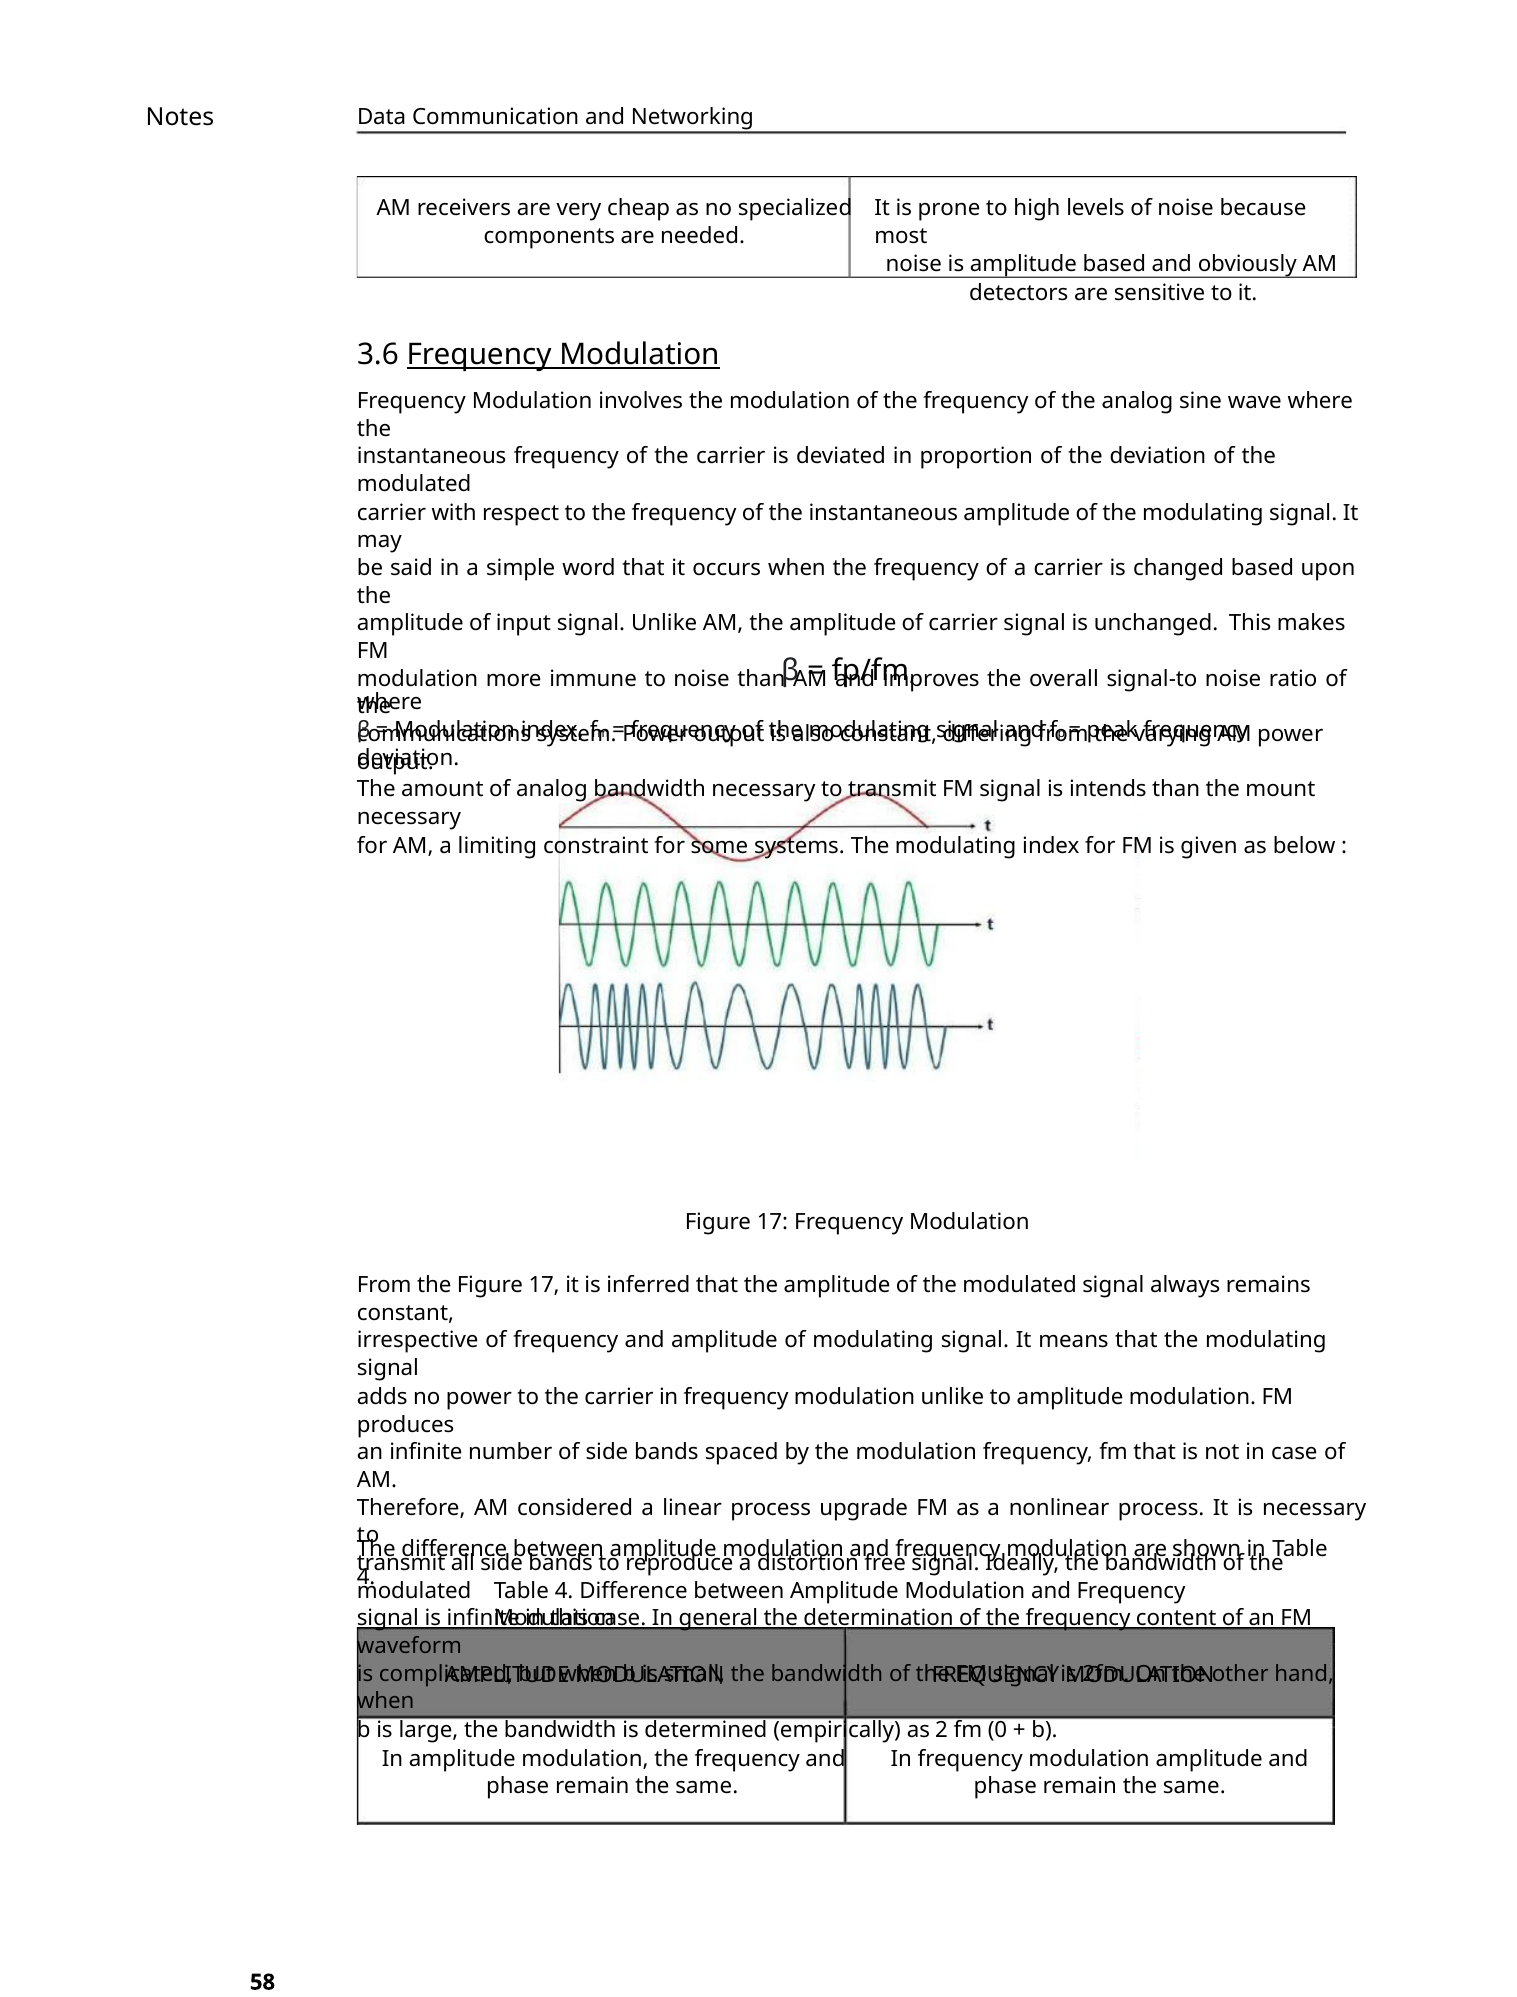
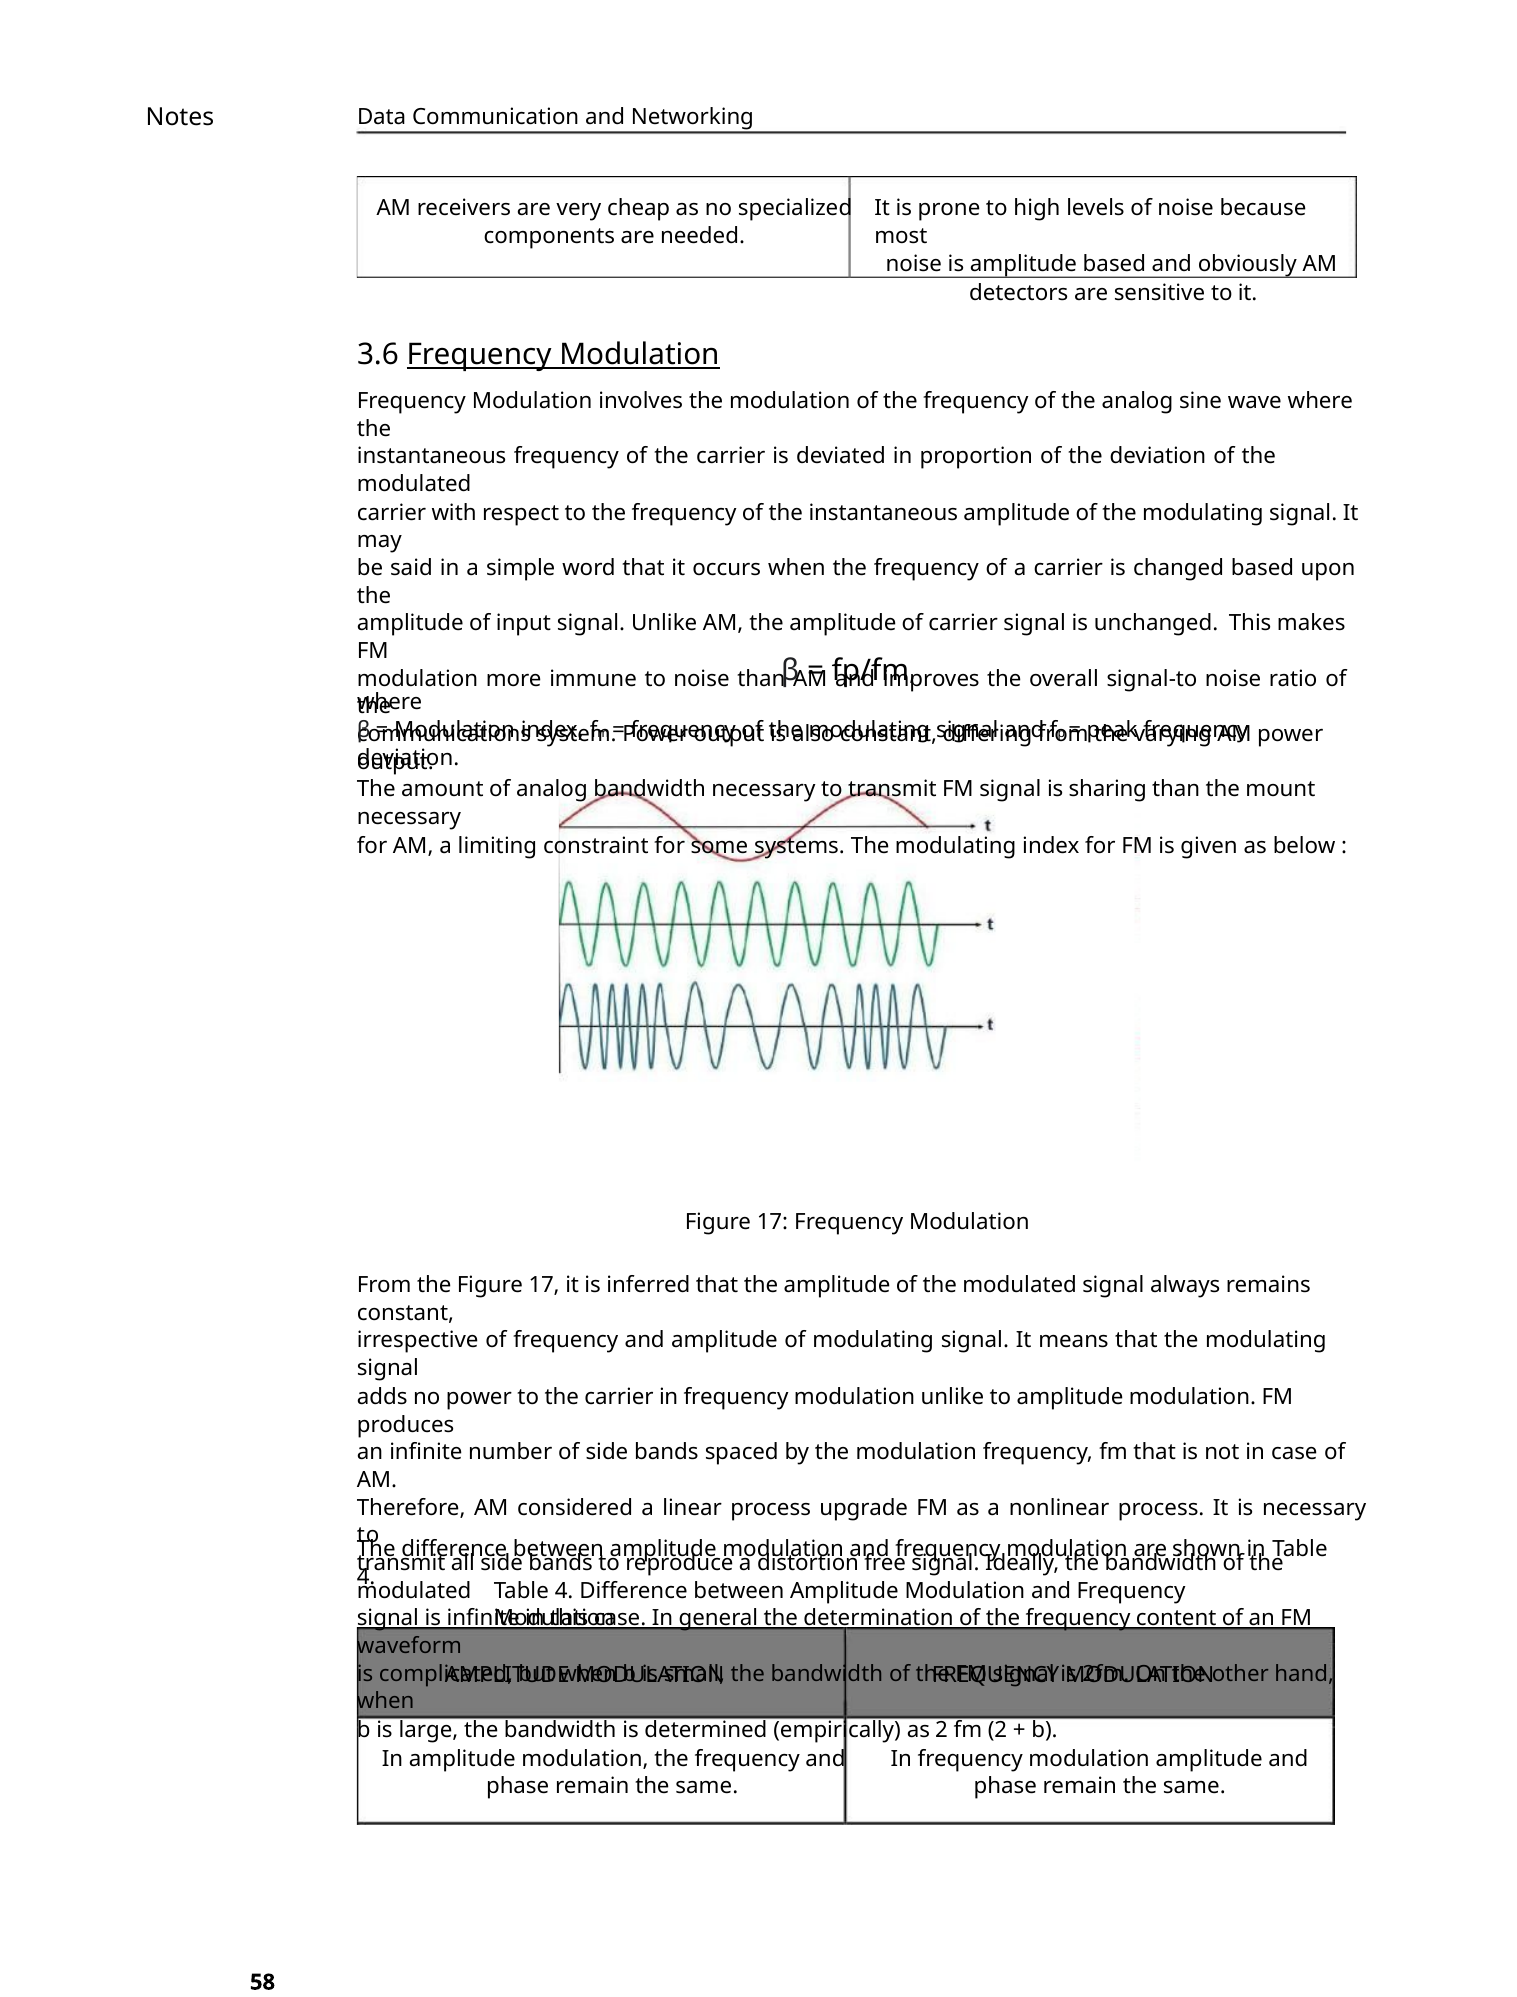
intends: intends -> sharing (1108, 790)
fm 0: 0 -> 2 (997, 1731)
